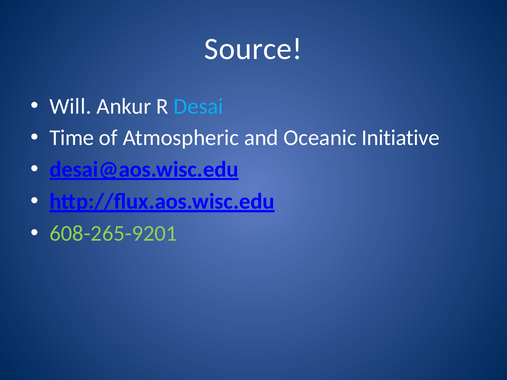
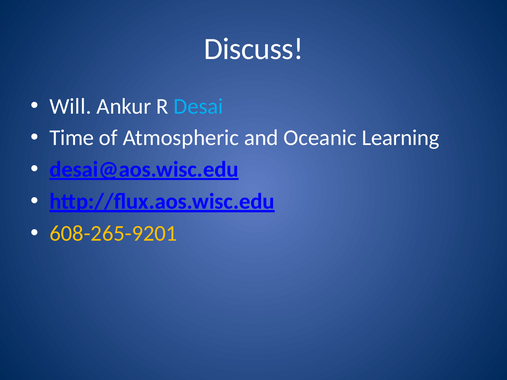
Source: Source -> Discuss (254, 49)
Initiative: Initiative -> Learning (401, 138)
608-265-9201 colour: light green -> yellow (113, 234)
